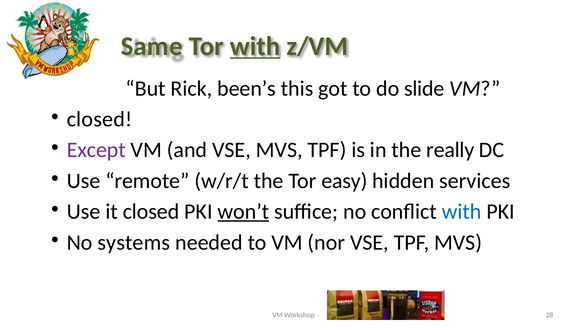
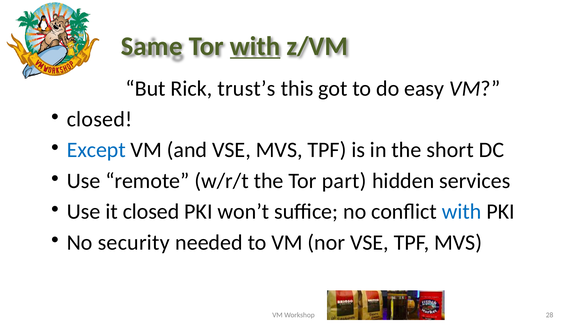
been’s: been’s -> trust’s (246, 88)
slide: slide -> easy (424, 88)
Except colour: purple -> blue (96, 150)
really: really -> short (450, 150)
easy: easy -> part (344, 181)
won’t underline: present -> none (243, 212)
systems: systems -> security (134, 243)
